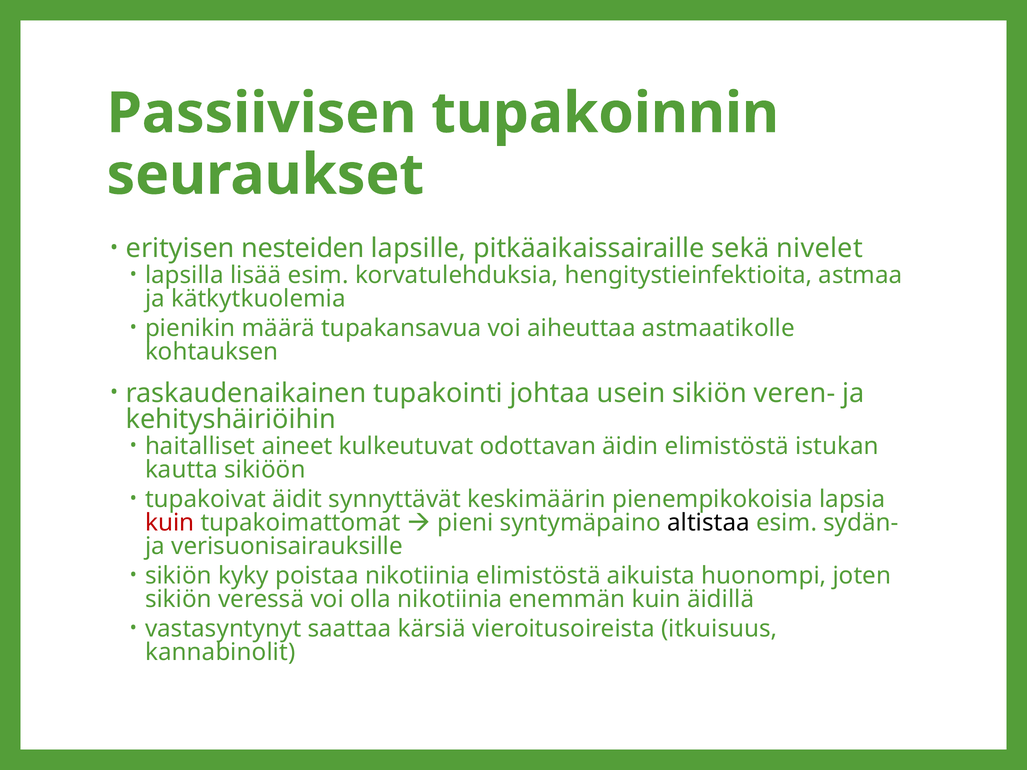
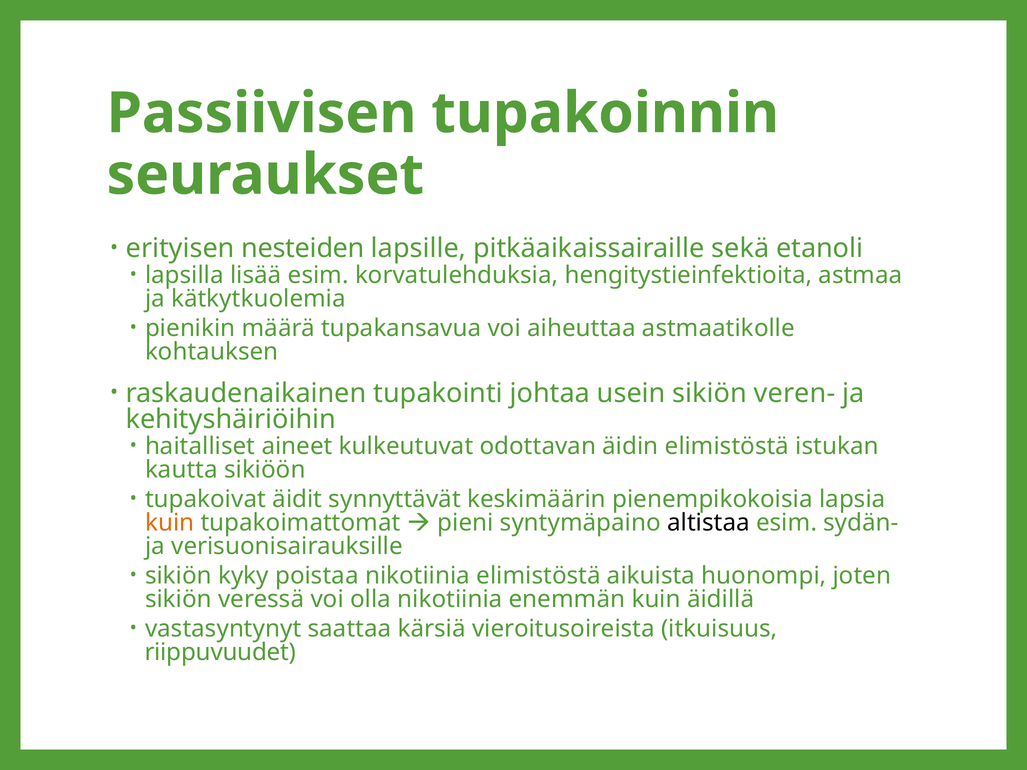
nivelet: nivelet -> etanoli (820, 248)
kuin colour: red -> orange (170, 523)
kannabinolit: kannabinolit -> riippuvuudet (220, 652)
